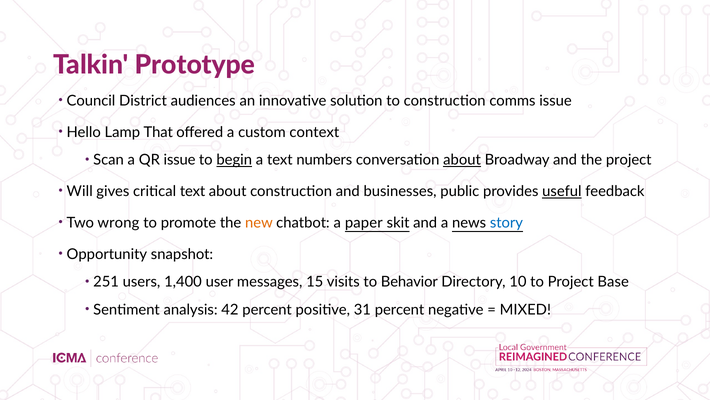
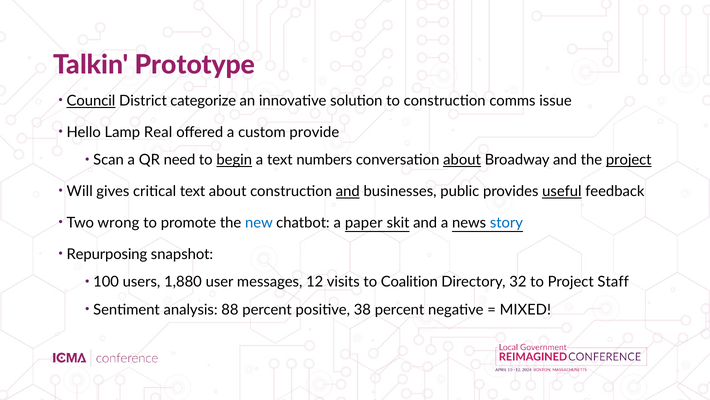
Council underline: none -> present (91, 101)
audiences: audiences -> categorize (203, 101)
That: That -> Real (158, 132)
context: context -> provide (314, 132)
QR issue: issue -> need (180, 160)
project underline: none -> present (629, 160)
and underline: none -> present (348, 191)
new colour: orange -> blue (259, 223)
Opportunity: Opportunity -> Repurposing (107, 254)
251: 251 -> 100 (106, 282)
1,400: 1,400 -> 1,880 (183, 282)
15: 15 -> 12 (315, 282)
Behavior: Behavior -> Coalition (409, 282)
10: 10 -> 32 (518, 282)
Base: Base -> Staff (613, 282)
42: 42 -> 88 (230, 309)
31: 31 -> 38 (362, 309)
